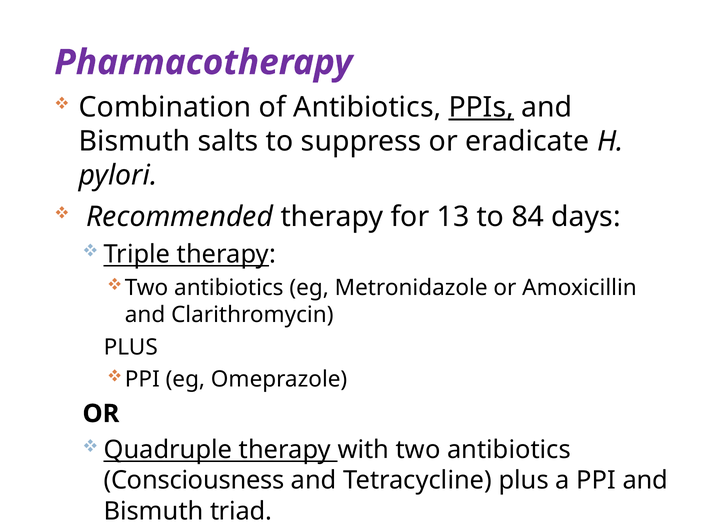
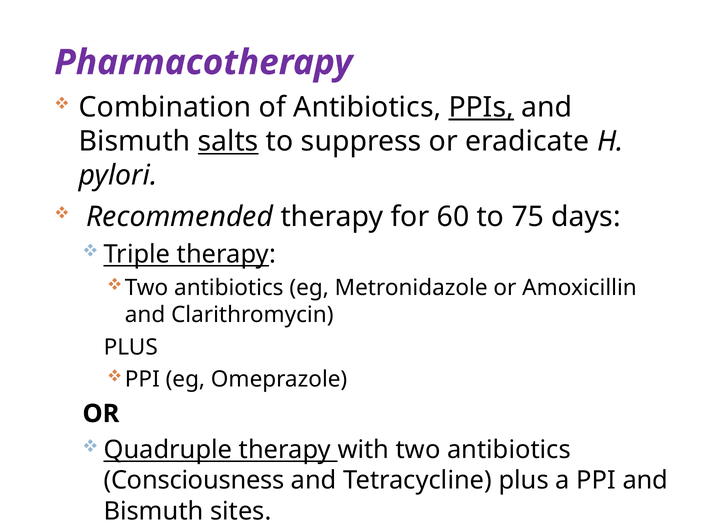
salts underline: none -> present (228, 141)
13: 13 -> 60 (453, 216)
84: 84 -> 75 (528, 216)
triad: triad -> sites (241, 511)
